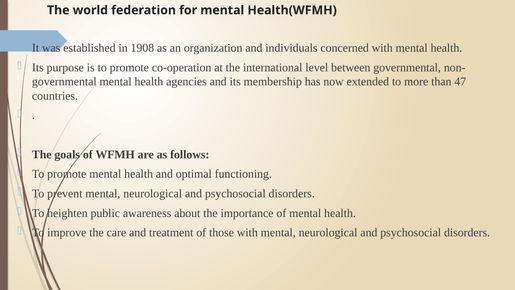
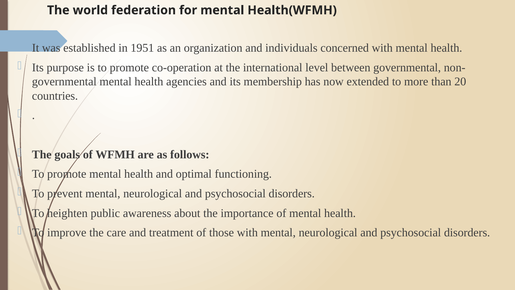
1908: 1908 -> 1951 (142, 48)
47: 47 -> 20 (460, 82)
